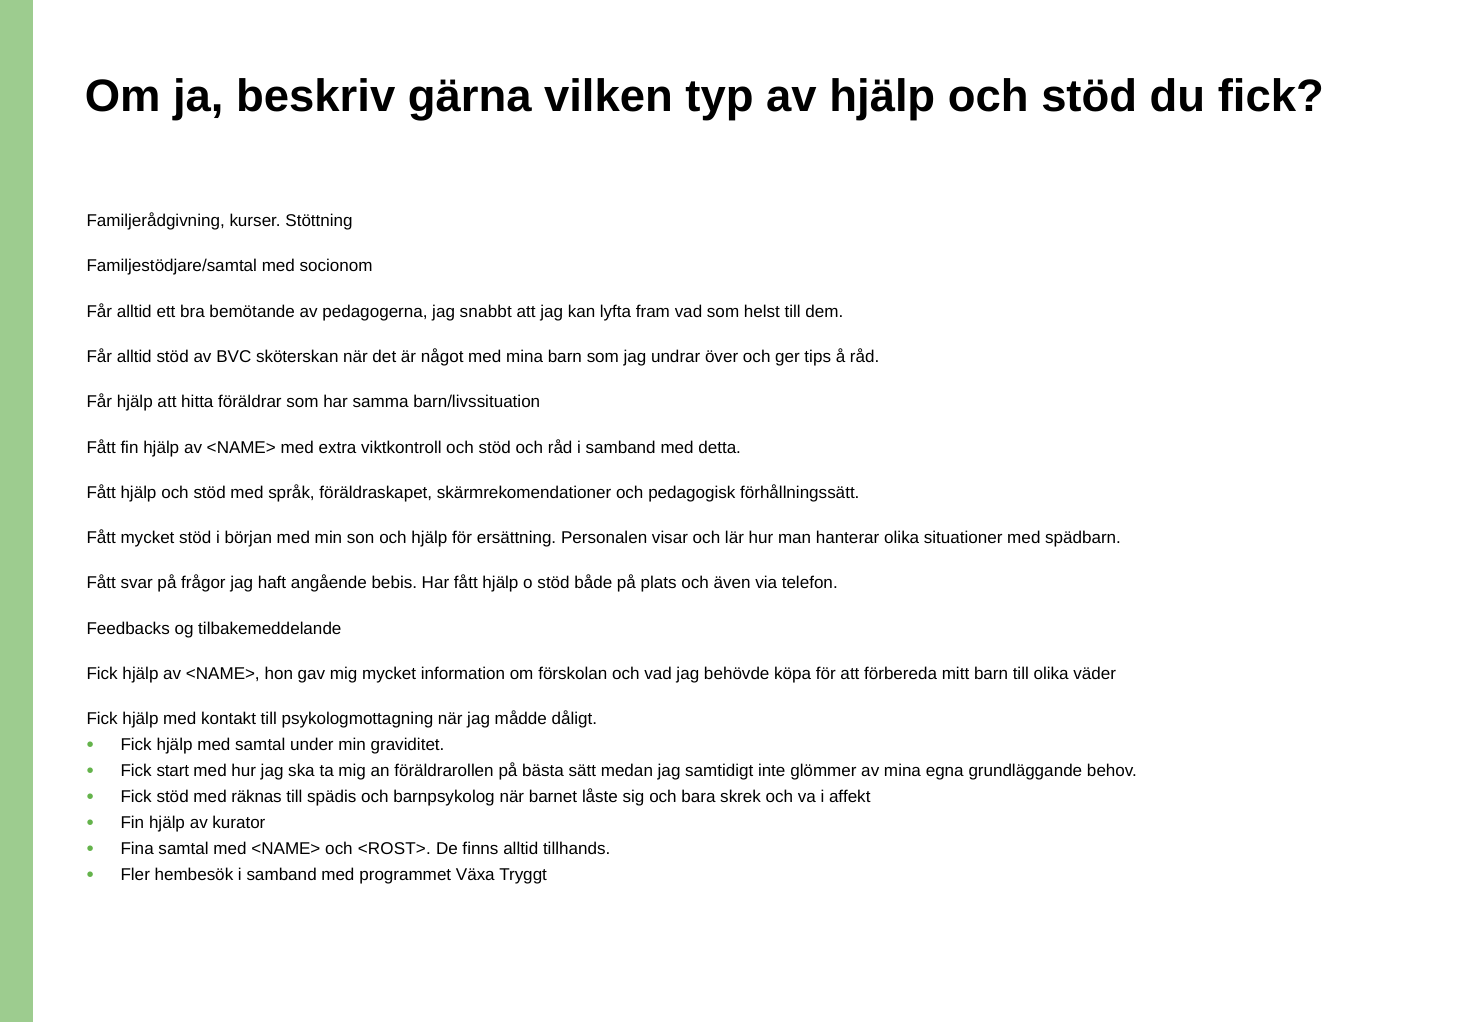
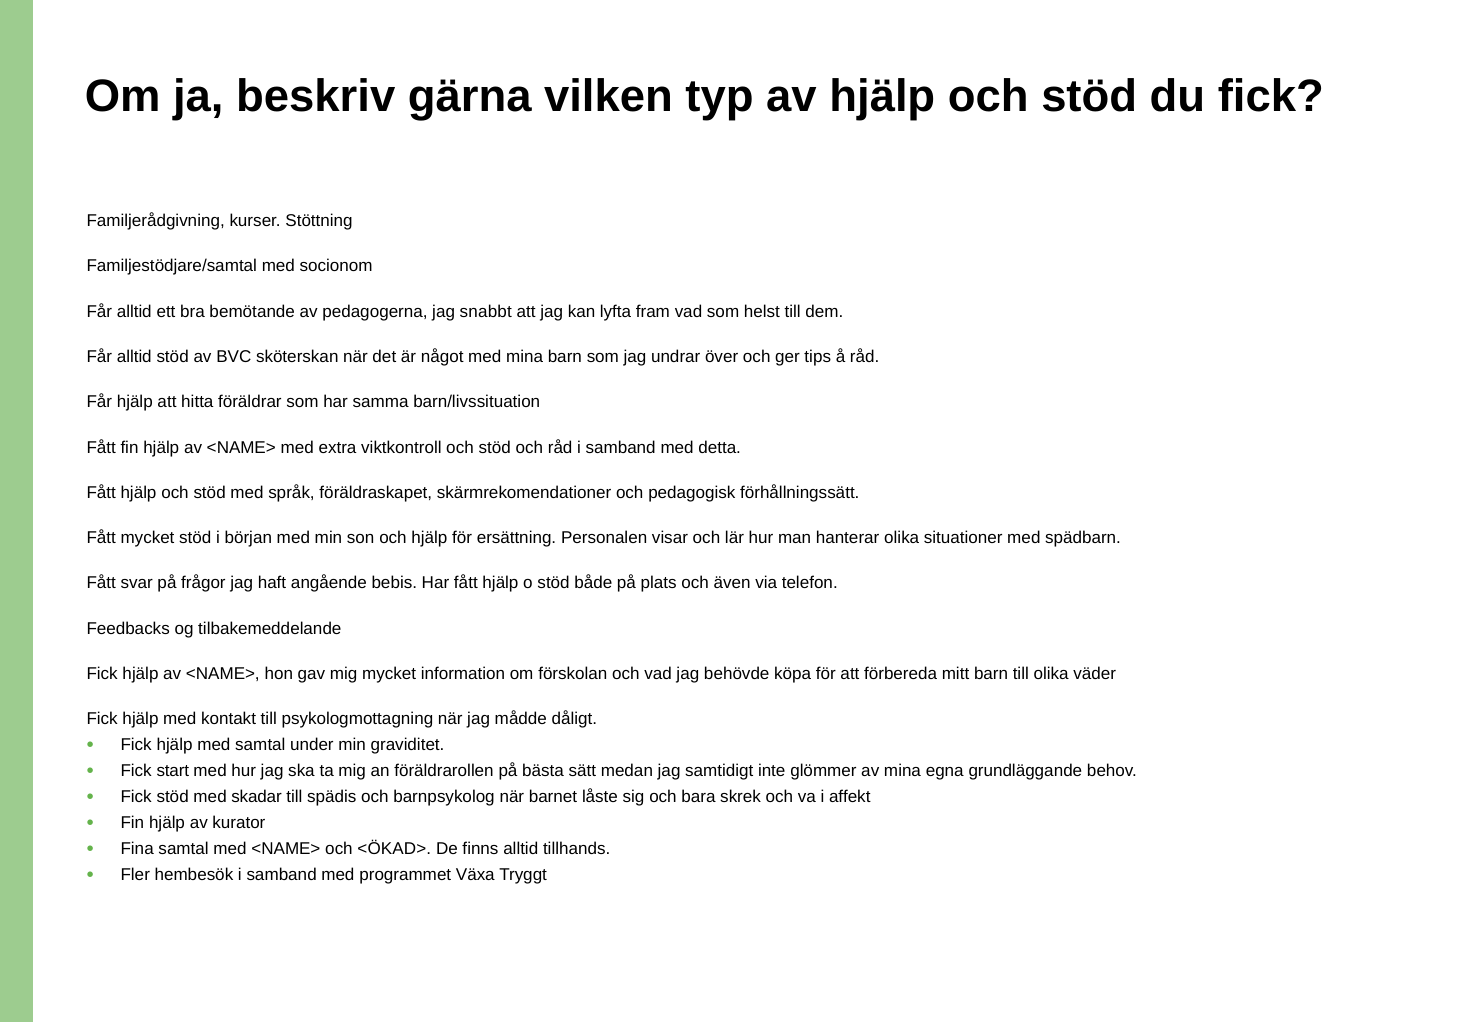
räknas: räknas -> skadar (257, 798)
<ROST>: <ROST> -> <ÖKAD> (394, 850)
